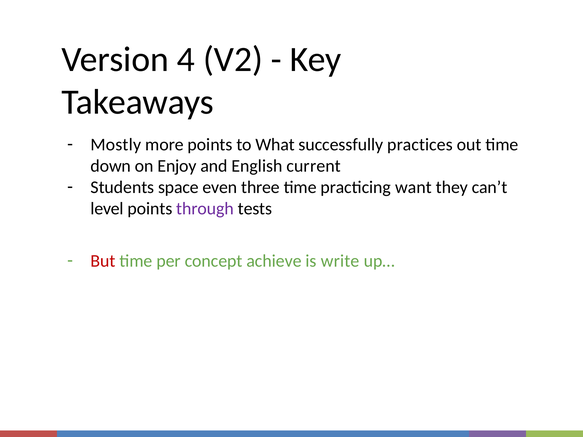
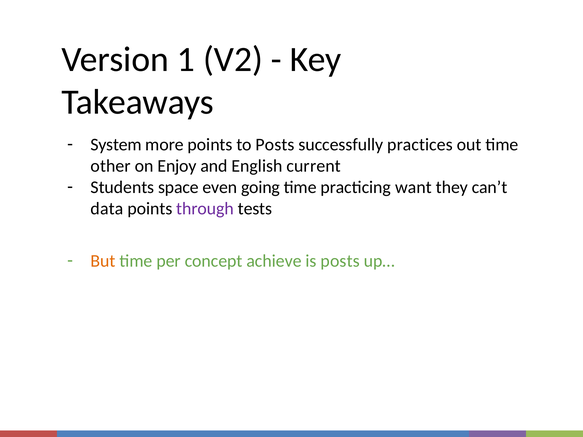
4: 4 -> 1 (186, 59)
Mostly: Mostly -> System (116, 145)
to What: What -> Posts (275, 145)
down: down -> other (111, 166)
three: three -> going (261, 187)
level: level -> data (107, 209)
But colour: red -> orange (103, 261)
is write: write -> posts (340, 261)
